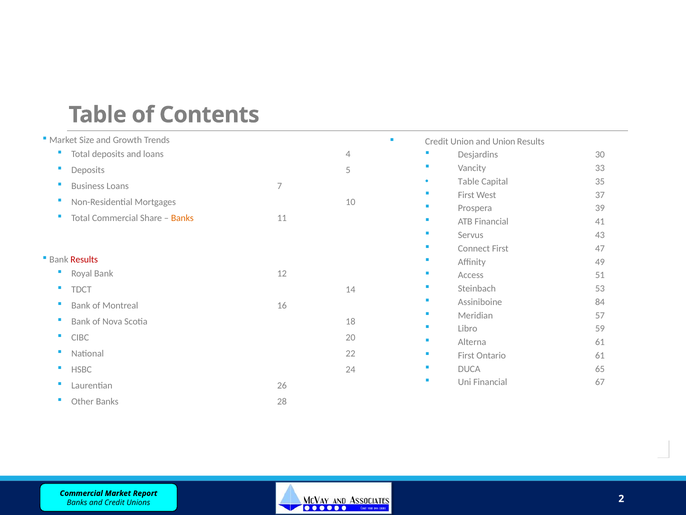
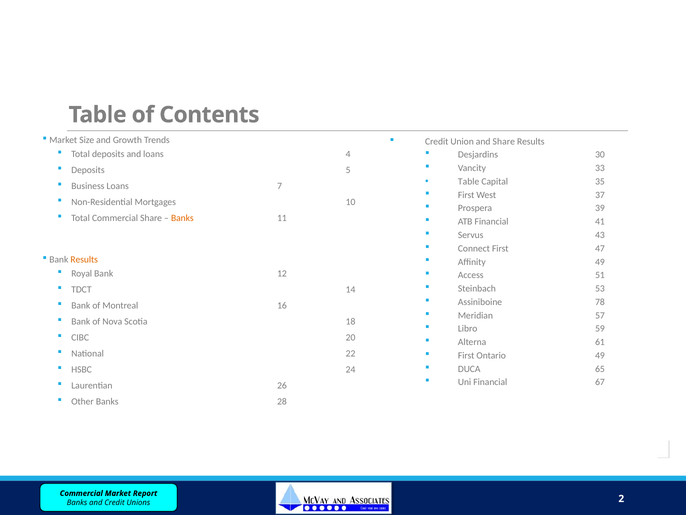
and Union: Union -> Share (504, 141)
Results colour: red -> orange (84, 259)
84: 84 -> 78 (600, 302)
Ontario 61: 61 -> 49 (600, 355)
